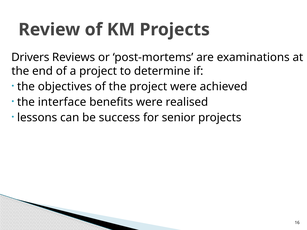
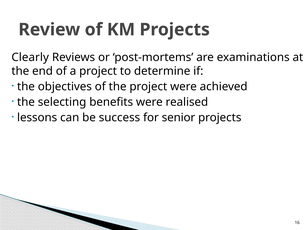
Drivers: Drivers -> Clearly (30, 57)
interface: interface -> selecting (62, 102)
